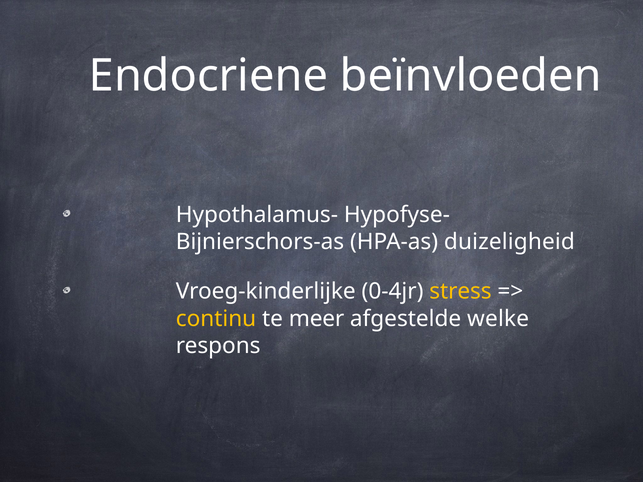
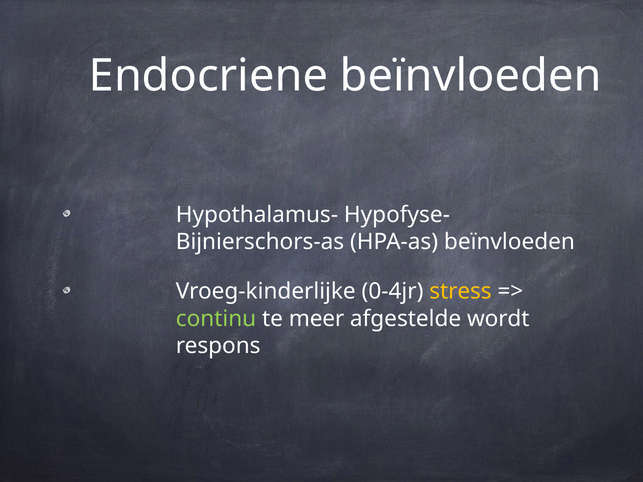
HPA-as duizeligheid: duizeligheid -> beïnvloeden (509, 242)
continu colour: yellow -> light green (216, 319)
welke: welke -> wordt (498, 319)
